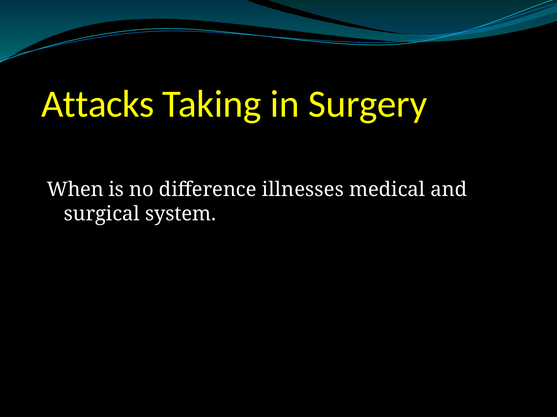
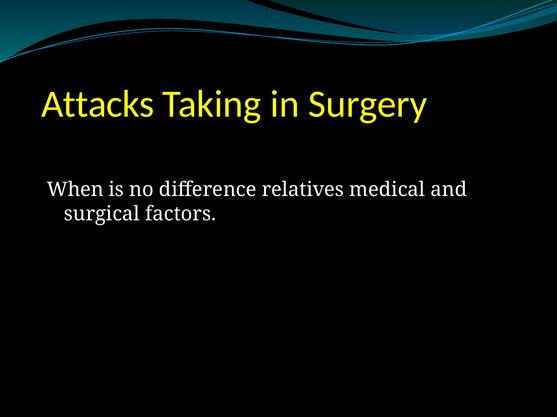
illnesses: illnesses -> relatives (303, 190)
system: system -> factors (181, 214)
